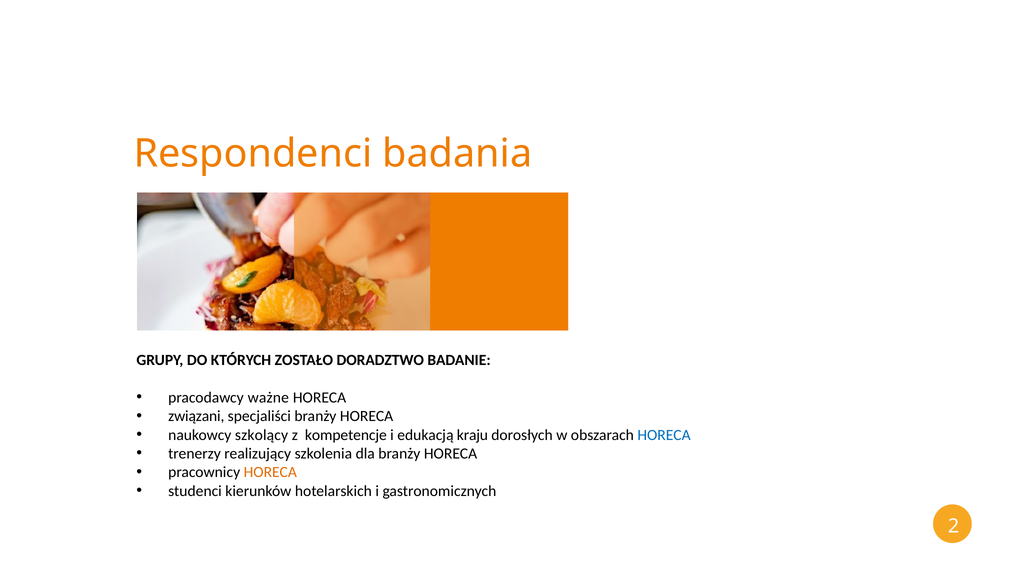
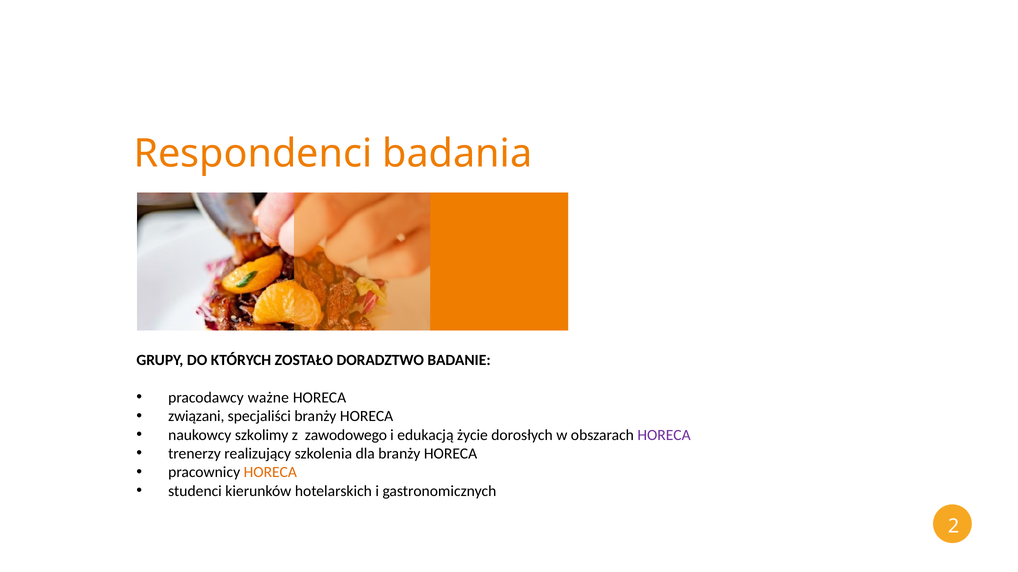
szkolący: szkolący -> szkolimy (262, 435)
kompetencje: kompetencje -> zawodowego (346, 435)
kraju: kraju -> życie (472, 435)
HORECA colour: blue -> purple (664, 435)
